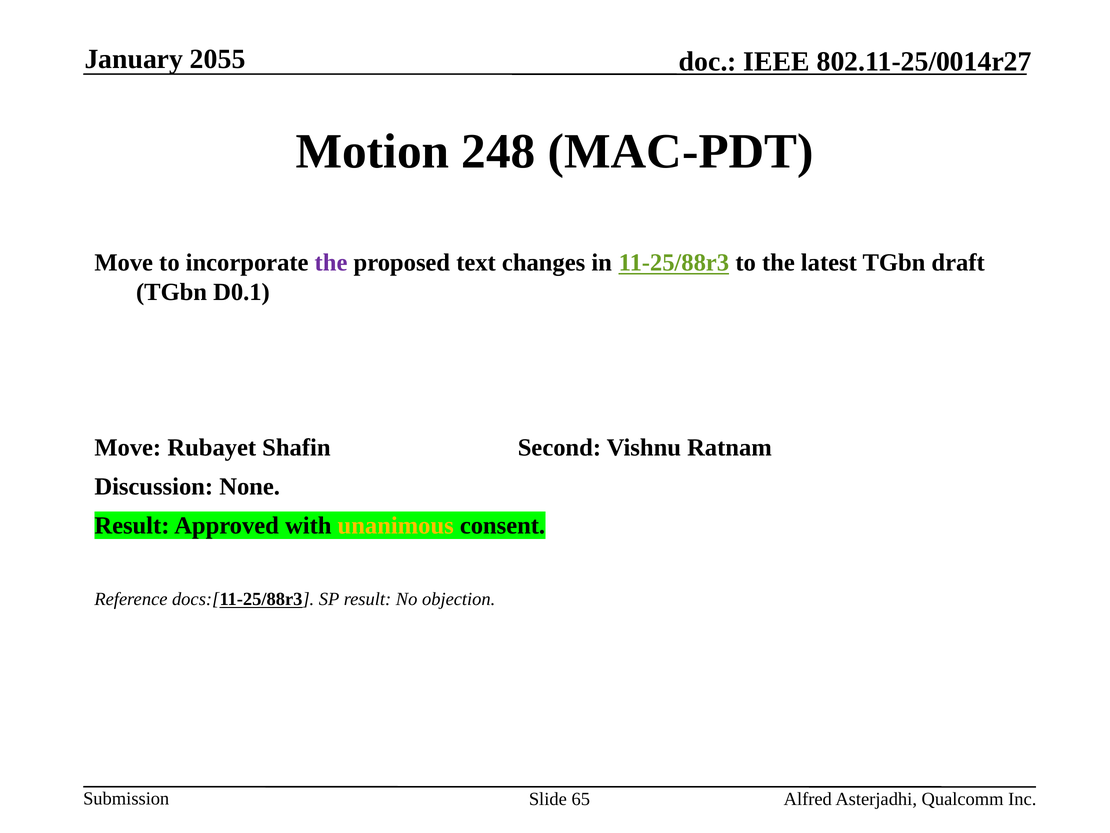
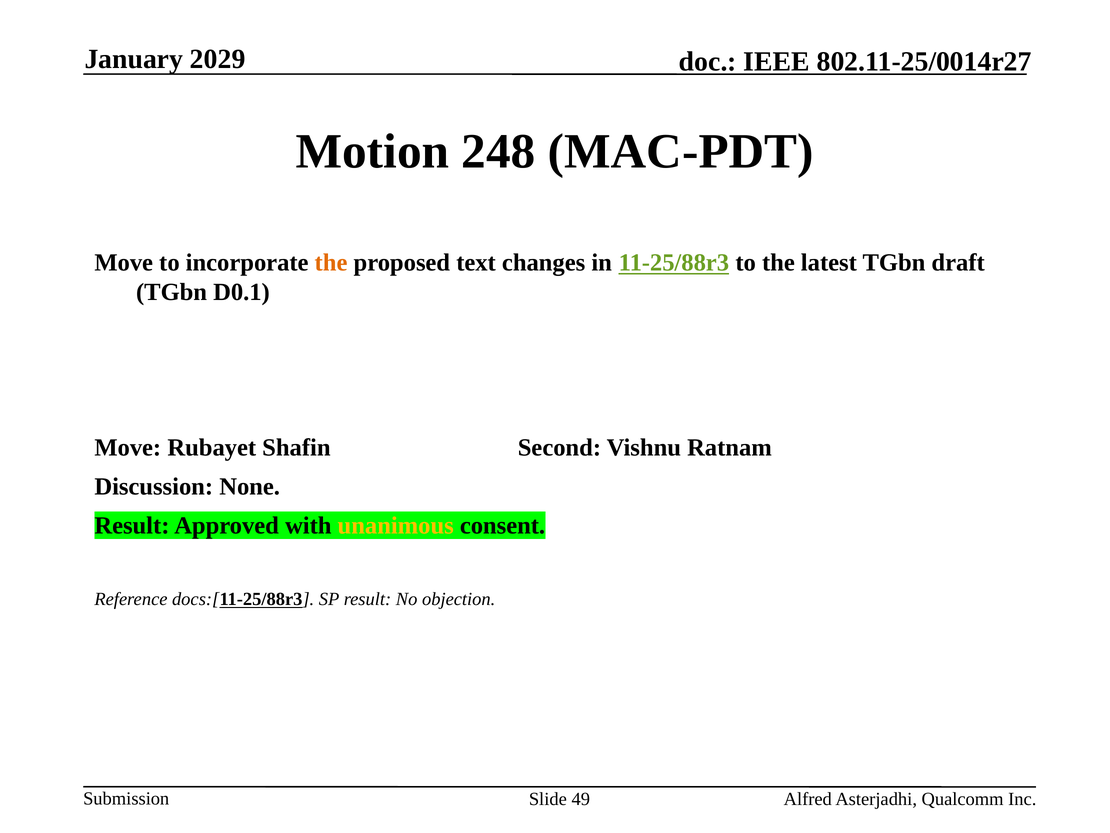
2055: 2055 -> 2029 (218, 59)
the colour: purple -> orange (331, 263)
65: 65 -> 49 (581, 798)
